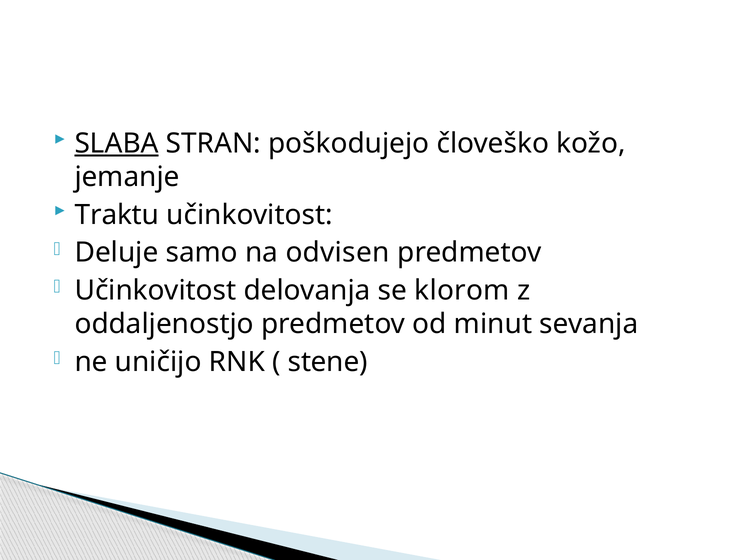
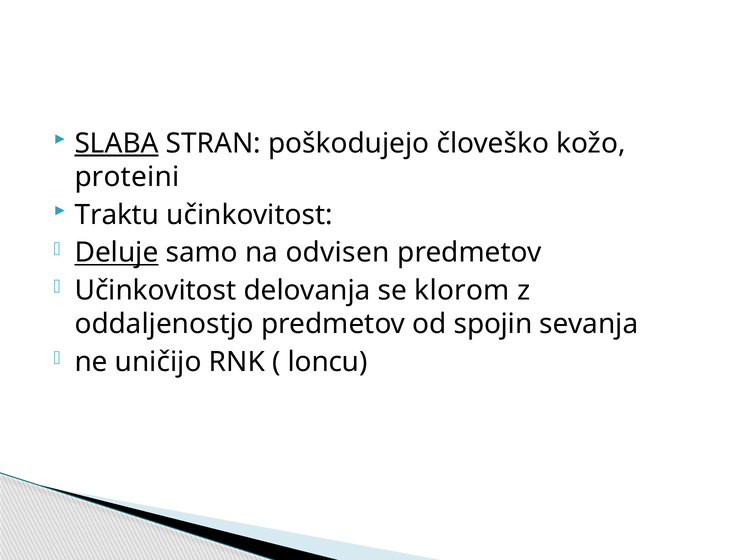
jemanje: jemanje -> proteini (127, 177)
Deluje underline: none -> present (116, 253)
minut: minut -> spojin (493, 324)
stene: stene -> loncu (328, 362)
